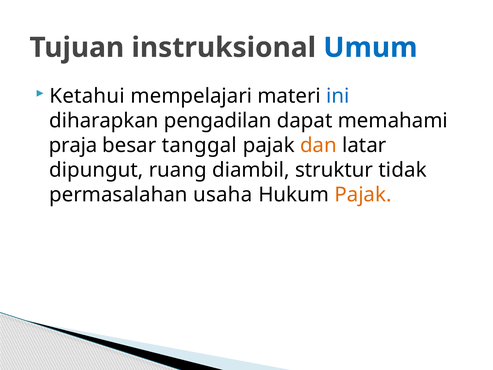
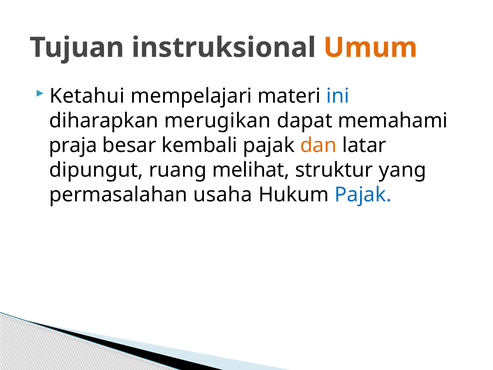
Umum colour: blue -> orange (370, 48)
pengadilan: pengadilan -> merugikan (218, 121)
tanggal: tanggal -> kembali (200, 145)
diambil: diambil -> melihat (251, 170)
tidak: tidak -> yang (403, 170)
Pajak colour: orange -> blue (363, 195)
